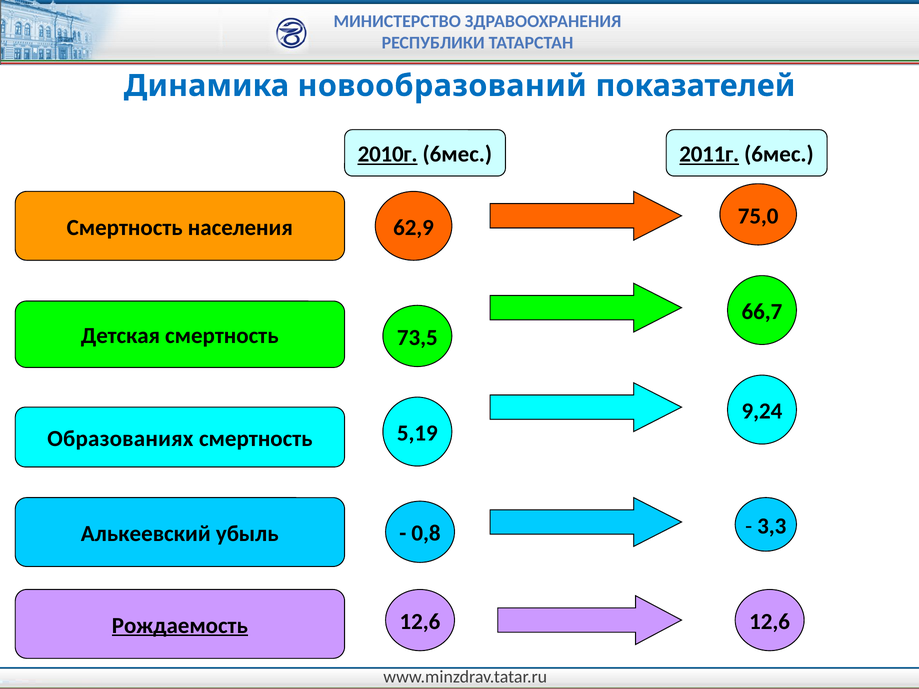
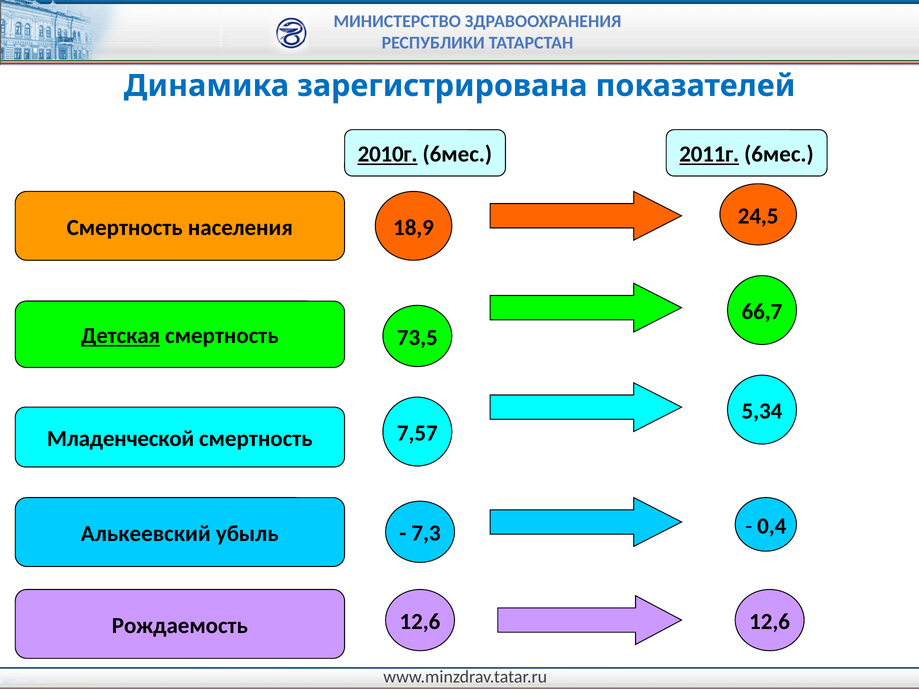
новообразований: новообразований -> зарегистрирована (442, 86)
75,0: 75,0 -> 24,5 (758, 216)
62,9: 62,9 -> 18,9 (414, 228)
Детская underline: none -> present (120, 336)
9,24: 9,24 -> 5,34 (762, 411)
5,19: 5,19 -> 7,57 (417, 433)
Образованиях: Образованиях -> Младенческой (121, 439)
3,3: 3,3 -> 0,4 (772, 526)
0,8: 0,8 -> 7,3 (426, 534)
Рождаемость underline: present -> none (180, 626)
